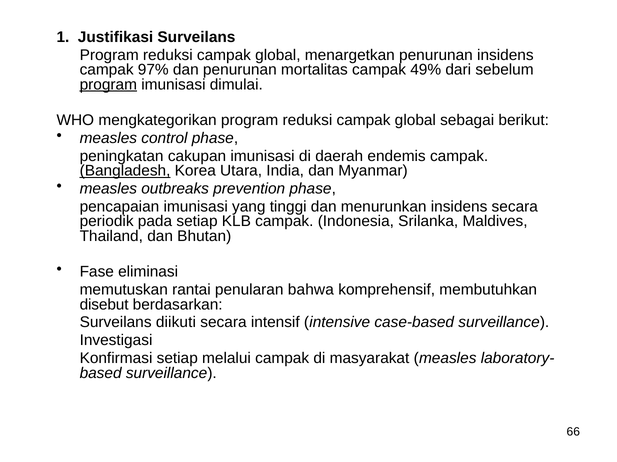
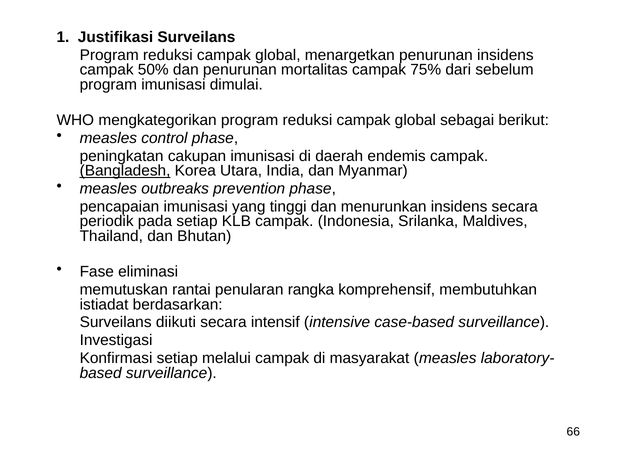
97%: 97% -> 50% (153, 70)
49%: 49% -> 75% (426, 70)
program underline: present -> none (108, 85)
bahwa: bahwa -> rangka (311, 290)
disebut: disebut -> istiadat (104, 305)
